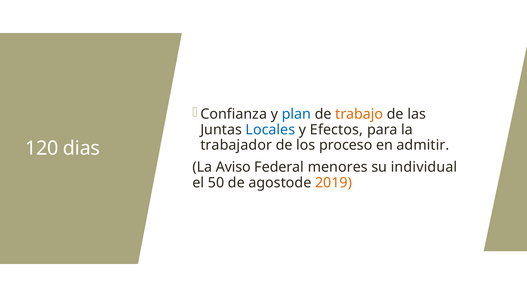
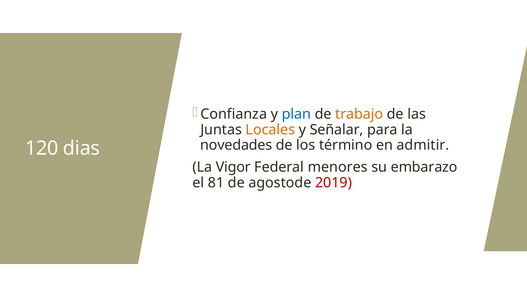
Locales colour: blue -> orange (270, 129)
Efectos: Efectos -> Señalar (337, 129)
trabajador: trabajador -> novedades (236, 145)
proceso: proceso -> término (346, 145)
Aviso: Aviso -> Vigor (233, 167)
individual: individual -> embarazo (424, 167)
50: 50 -> 81 (216, 182)
2019 colour: orange -> red (334, 182)
